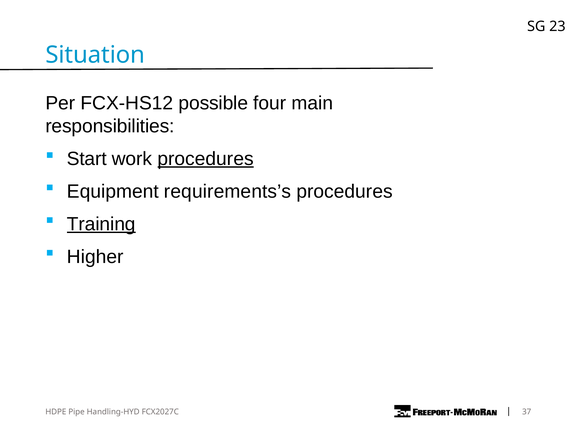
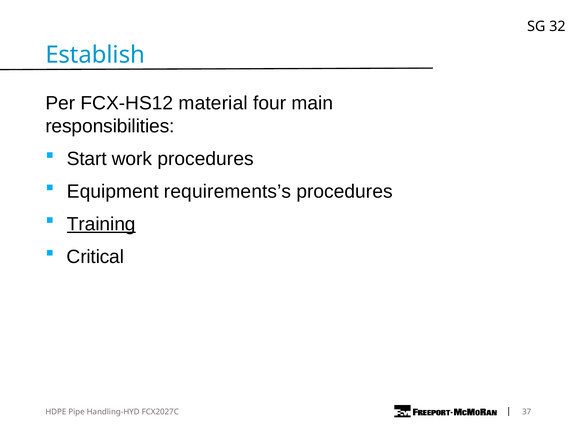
23: 23 -> 32 (557, 26)
Situation: Situation -> Establish (95, 55)
possible: possible -> material (213, 103)
procedures underline: present -> none (206, 159)
Higher: Higher -> Critical (95, 257)
